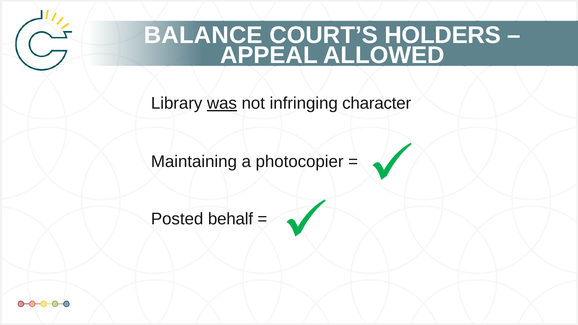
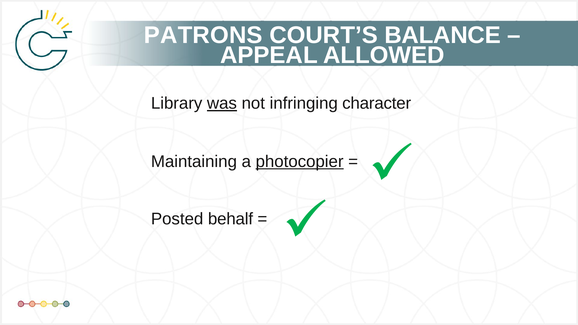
BALANCE: BALANCE -> PATRONS (203, 35)
HOLDERS: HOLDERS -> BALANCE (443, 35)
photocopier underline: none -> present (300, 162)
